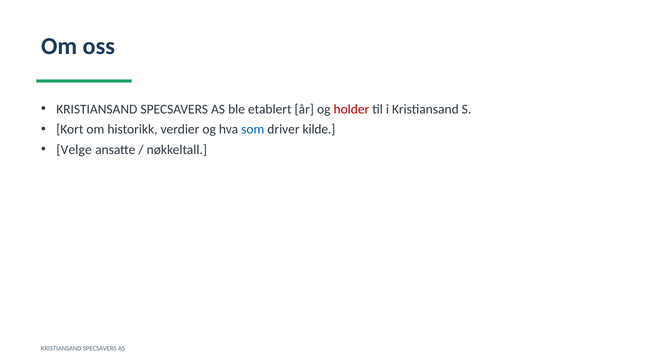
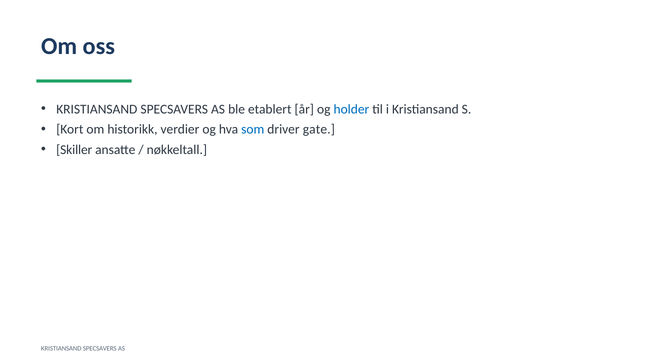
holder colour: red -> blue (351, 109)
kilde: kilde -> gate (319, 130)
Velge: Velge -> Skiller (74, 150)
